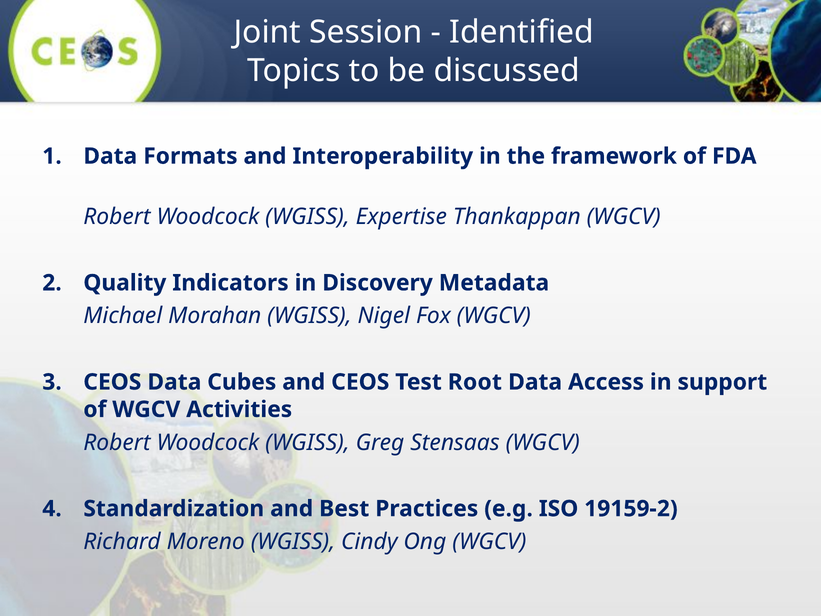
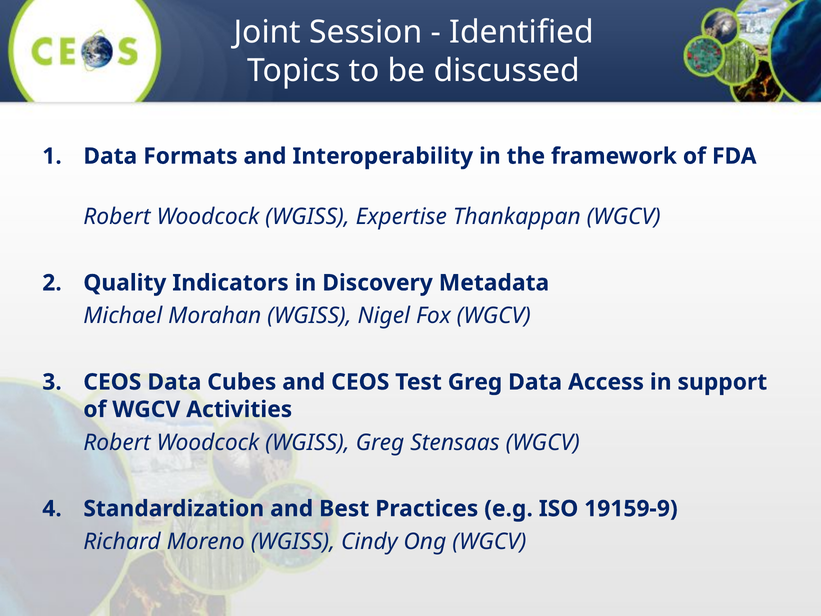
Test Root: Root -> Greg (475, 382)
19159-2: 19159-2 -> 19159-9 (631, 509)
